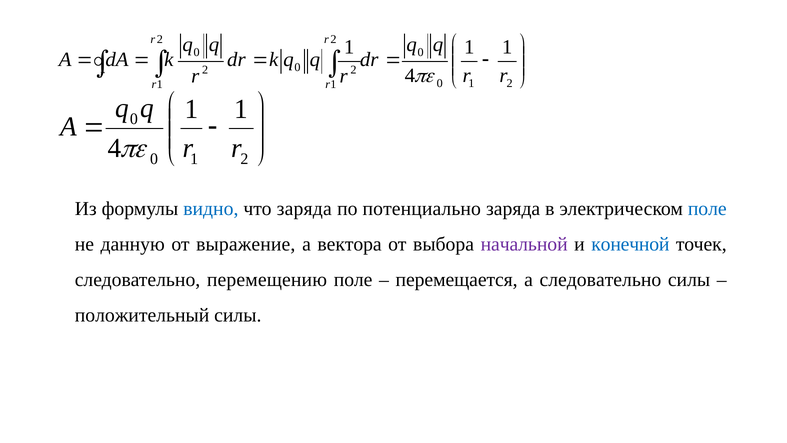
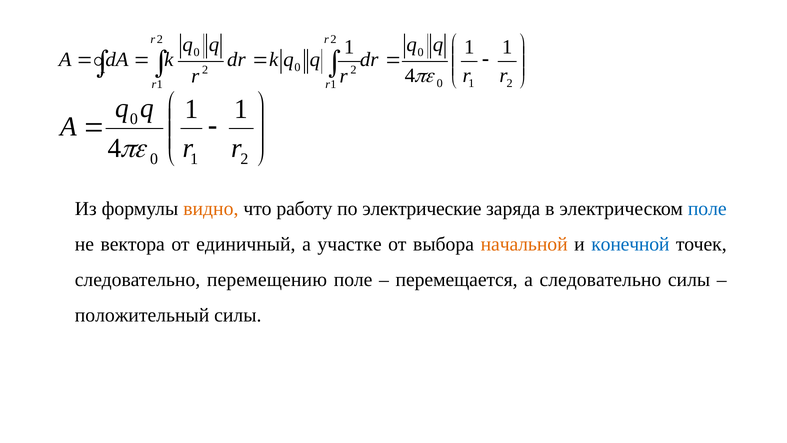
видно colour: blue -> orange (211, 209)
что заряда: заряда -> работу (304, 209)
потенциально: потенциально -> электрические (422, 209)
данную: данную -> вектора (133, 244)
выражение: выражение -> единичный (246, 244)
вектора: вектора -> участке (350, 244)
начальной colour: purple -> orange (524, 244)
